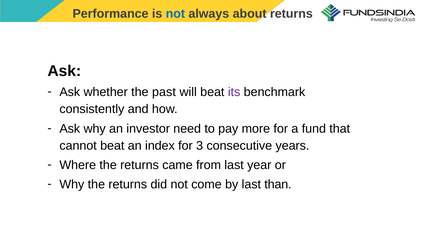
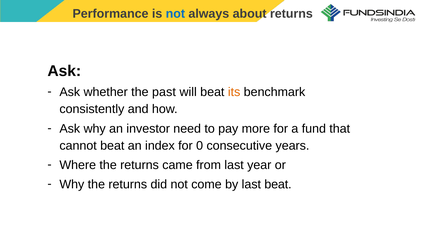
its colour: purple -> orange (234, 92)
3: 3 -> 0 (200, 146)
last than: than -> beat (278, 185)
